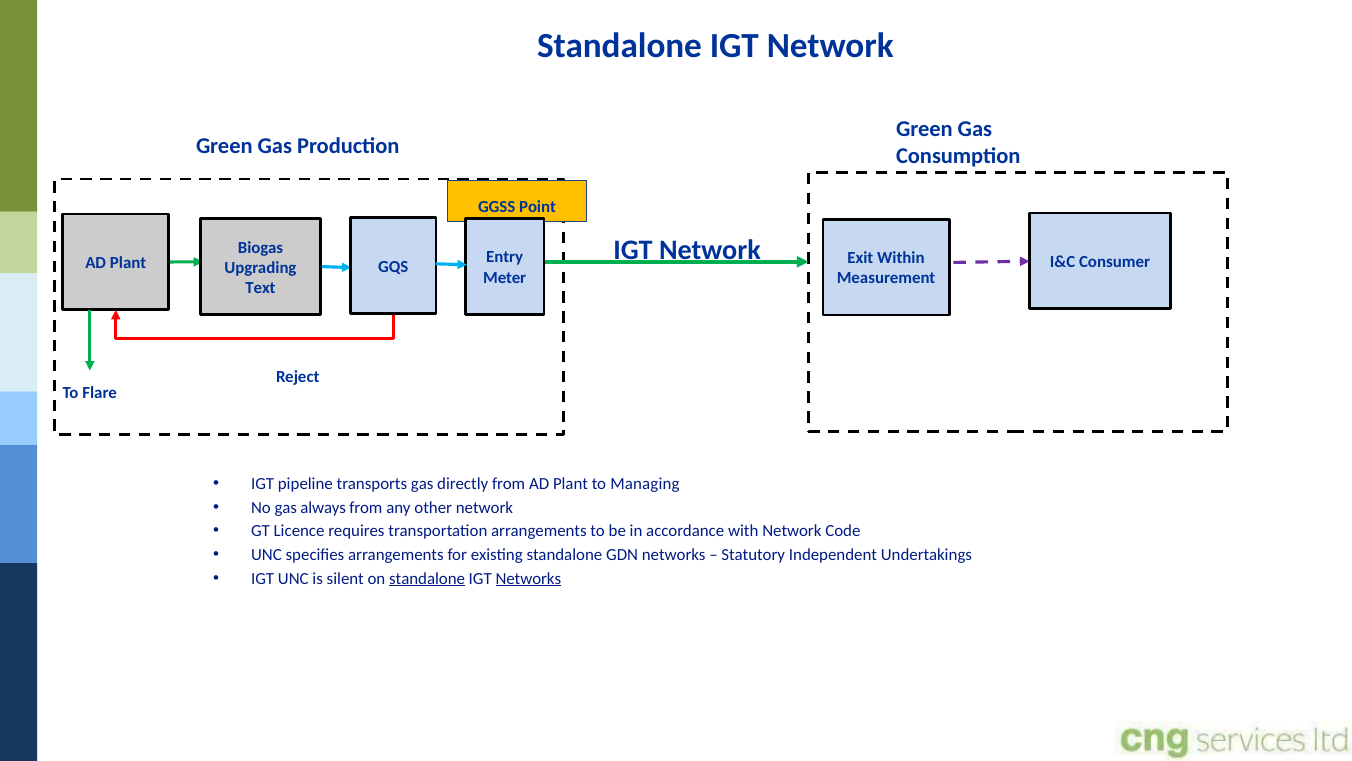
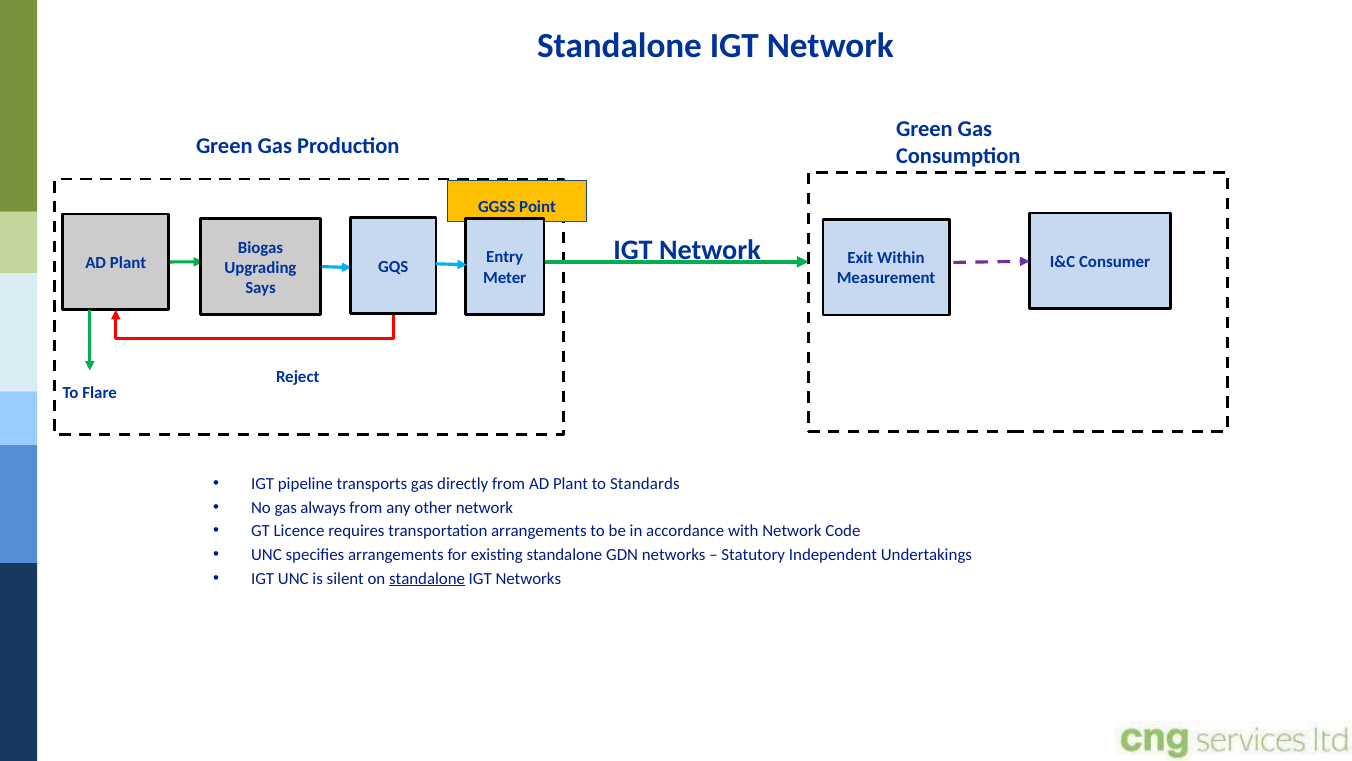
Text: Text -> Says (261, 288)
Managing: Managing -> Standards (645, 484)
Networks underline: present -> none (528, 578)
